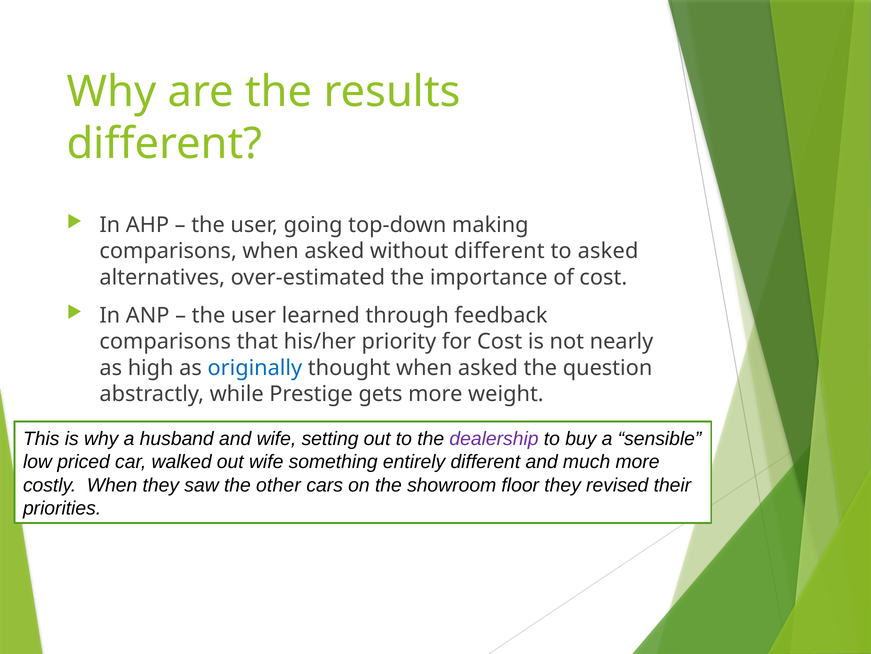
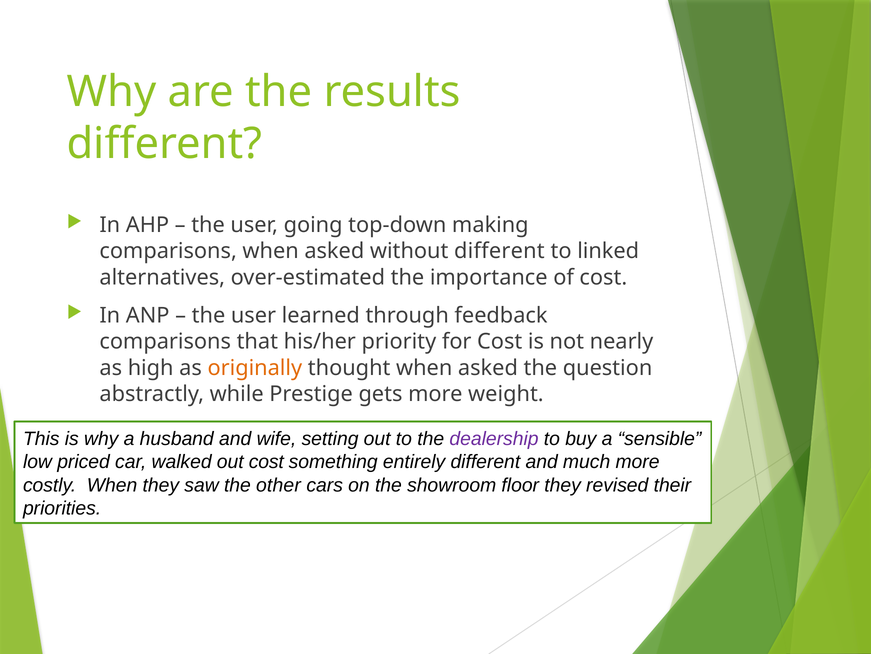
to asked: asked -> linked (608, 251)
originally colour: blue -> orange (255, 368)
out wife: wife -> cost (266, 461)
